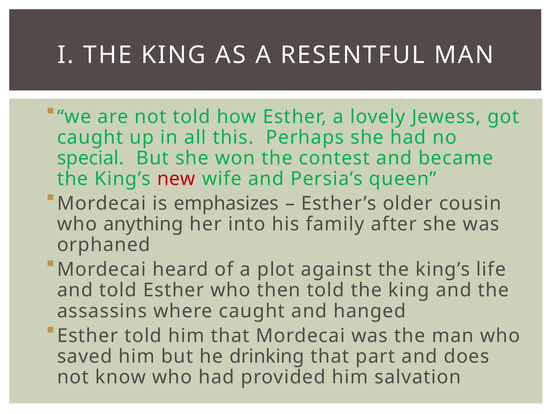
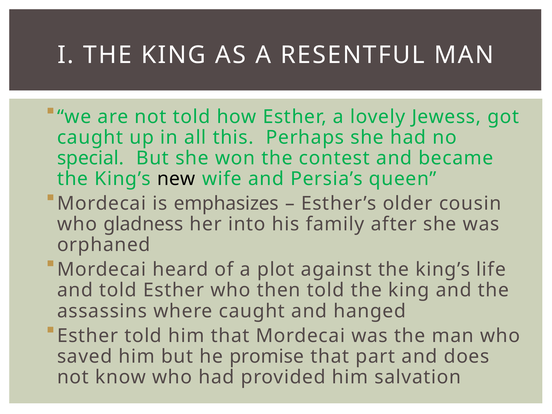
new colour: red -> black (176, 179)
anything: anything -> gladness (143, 224)
drinking: drinking -> promise (267, 356)
